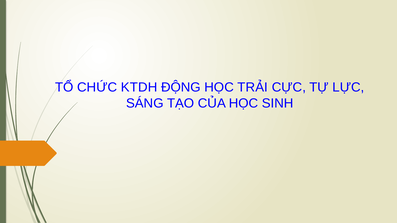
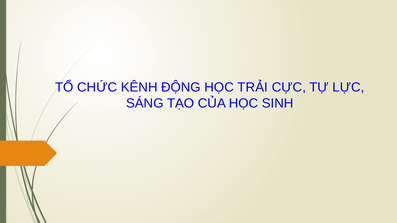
KTDH: KTDH -> KÊNH (139, 87)
